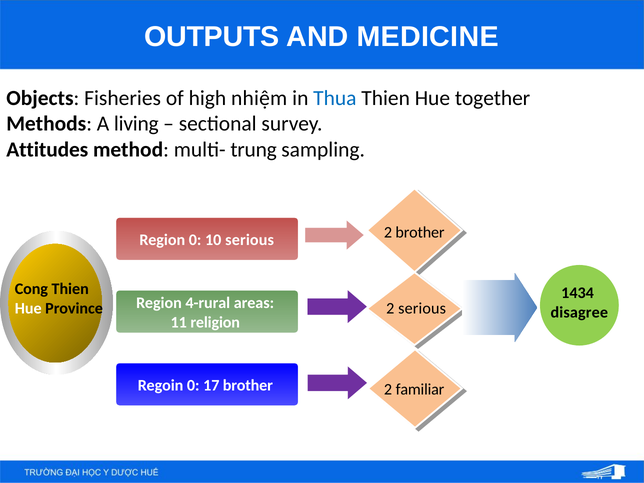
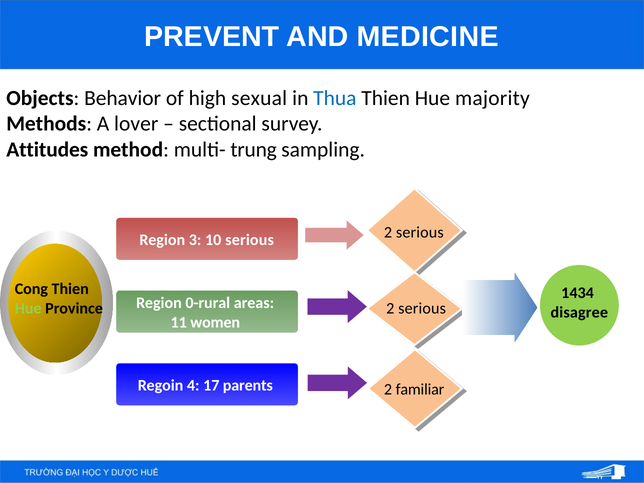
OUTPUTS: OUTPUTS -> PREVENT (212, 37)
Fisheries: Fisheries -> Behavior (123, 98)
nhiệm: nhiệm -> sexual (259, 98)
together: together -> majority (492, 98)
living: living -> lover (136, 124)
brother: brother -> serious (420, 232)
Region 0: 0 -> 3 (195, 240)
4-rural: 4-rural -> 0-rural (208, 303)
Hue colour: white -> light green (28, 308)
religion: religion -> women (215, 322)
Regoin 0: 0 -> 4 (193, 385)
17 brother: brother -> parents (248, 385)
